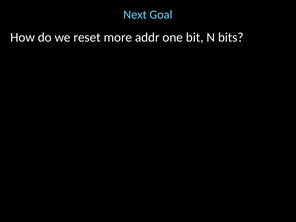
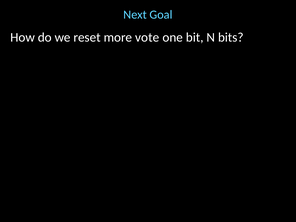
addr: addr -> vote (147, 37)
